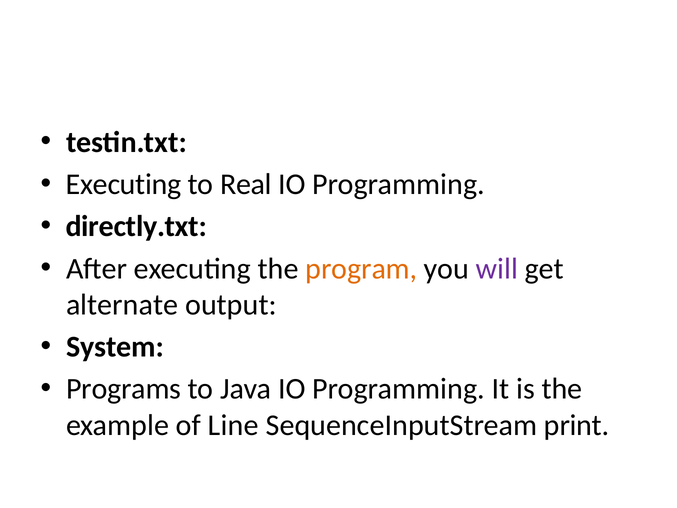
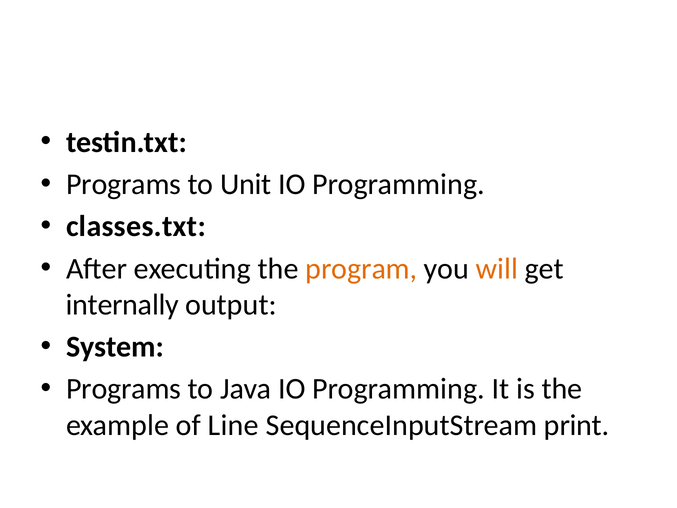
Executing: Executing -> Programs (124, 184)
Real: Real -> Unit (246, 184)
directly.txt: directly.txt -> classes.txt (136, 226)
will colour: purple -> orange (497, 268)
alternate: alternate -> internally (122, 305)
